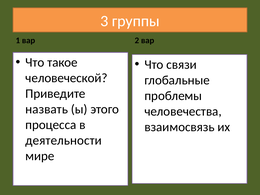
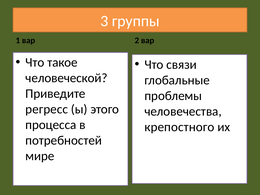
назвать: назвать -> регресс (47, 109)
взаимосвязь: взаимосвязь -> крепостного (179, 127)
деятельности: деятельности -> потребностей (64, 140)
